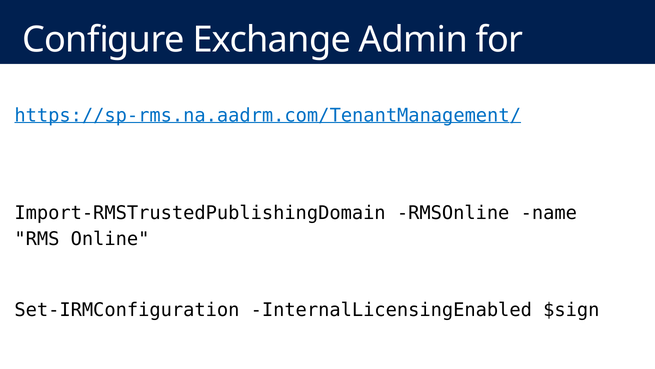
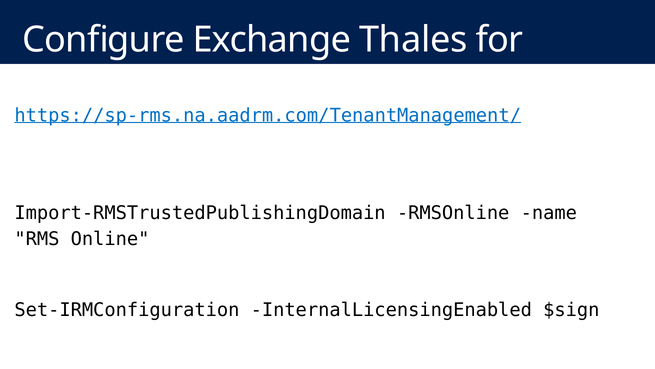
Admin: Admin -> Thales (413, 40)
